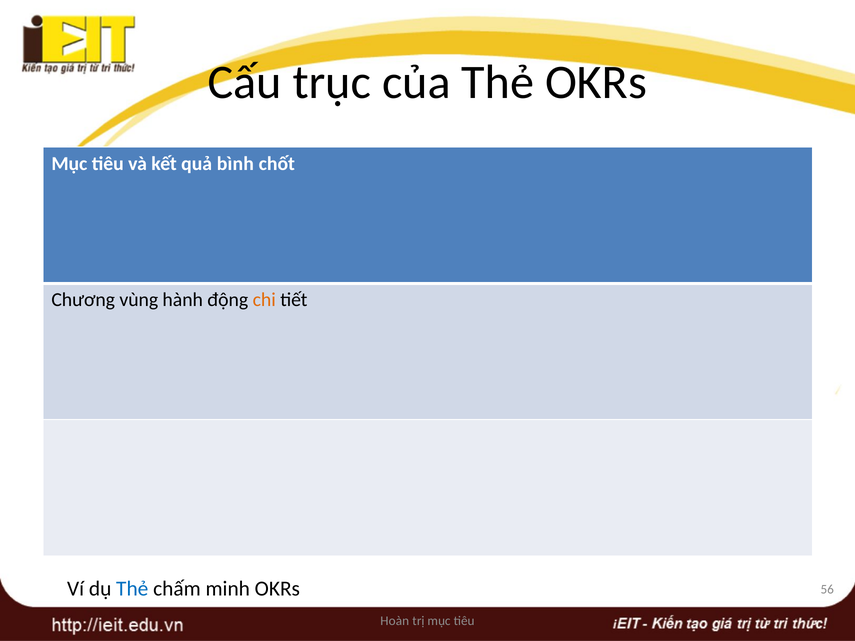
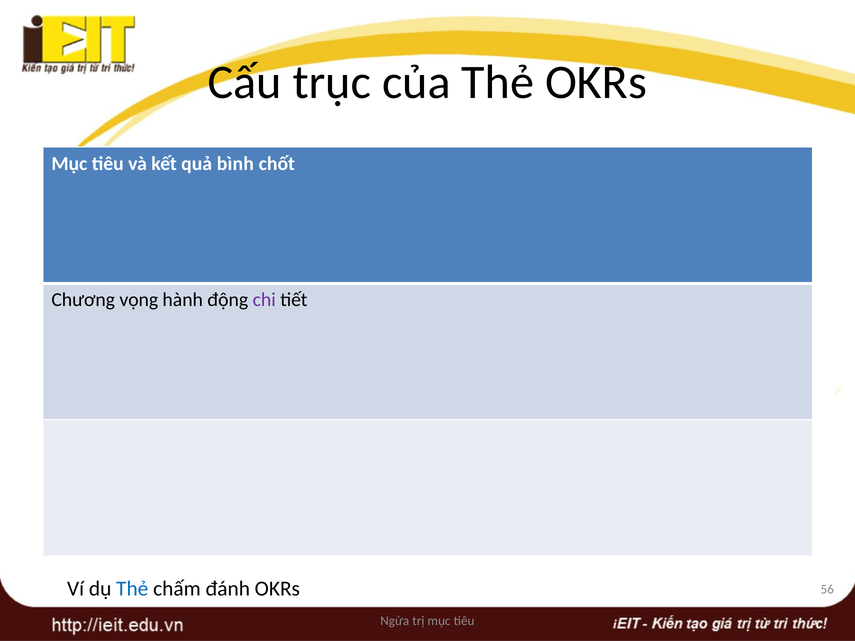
vùng: vùng -> vọng (139, 300)
chi colour: orange -> purple (264, 300)
minh: minh -> đánh (228, 589)
Hoàn: Hoàn -> Ngừa (395, 621)
